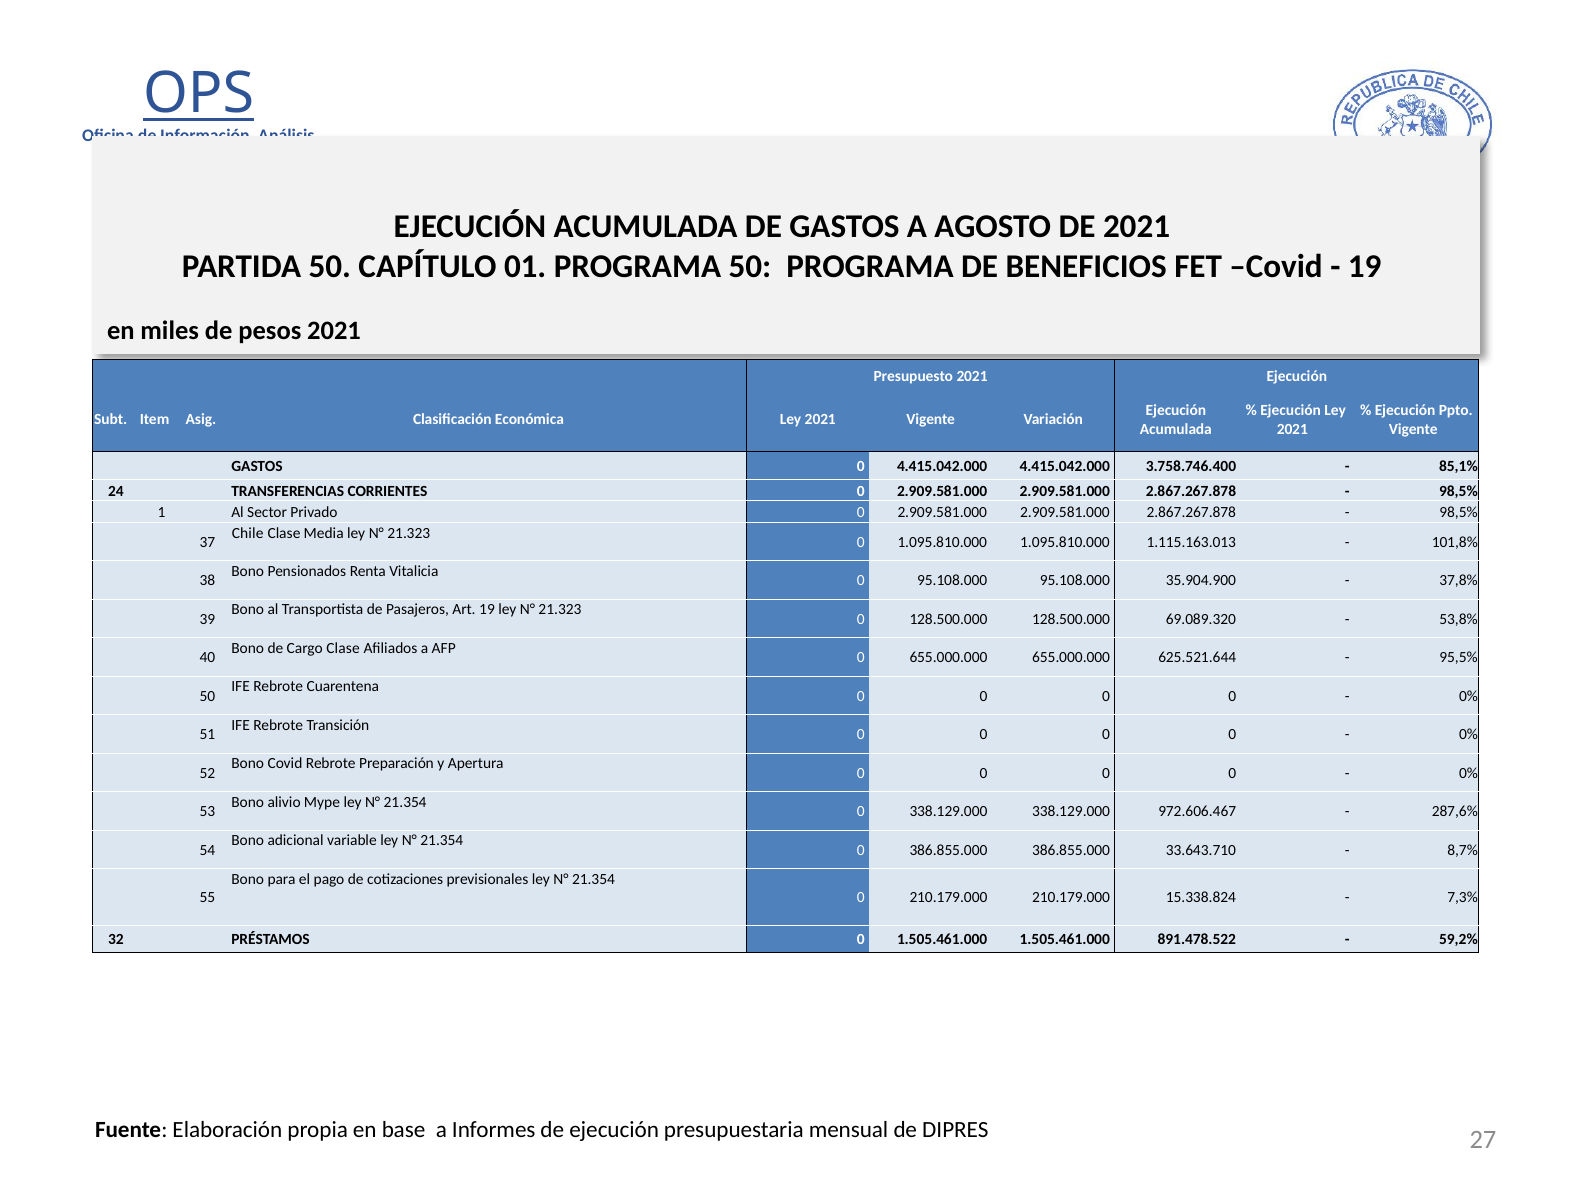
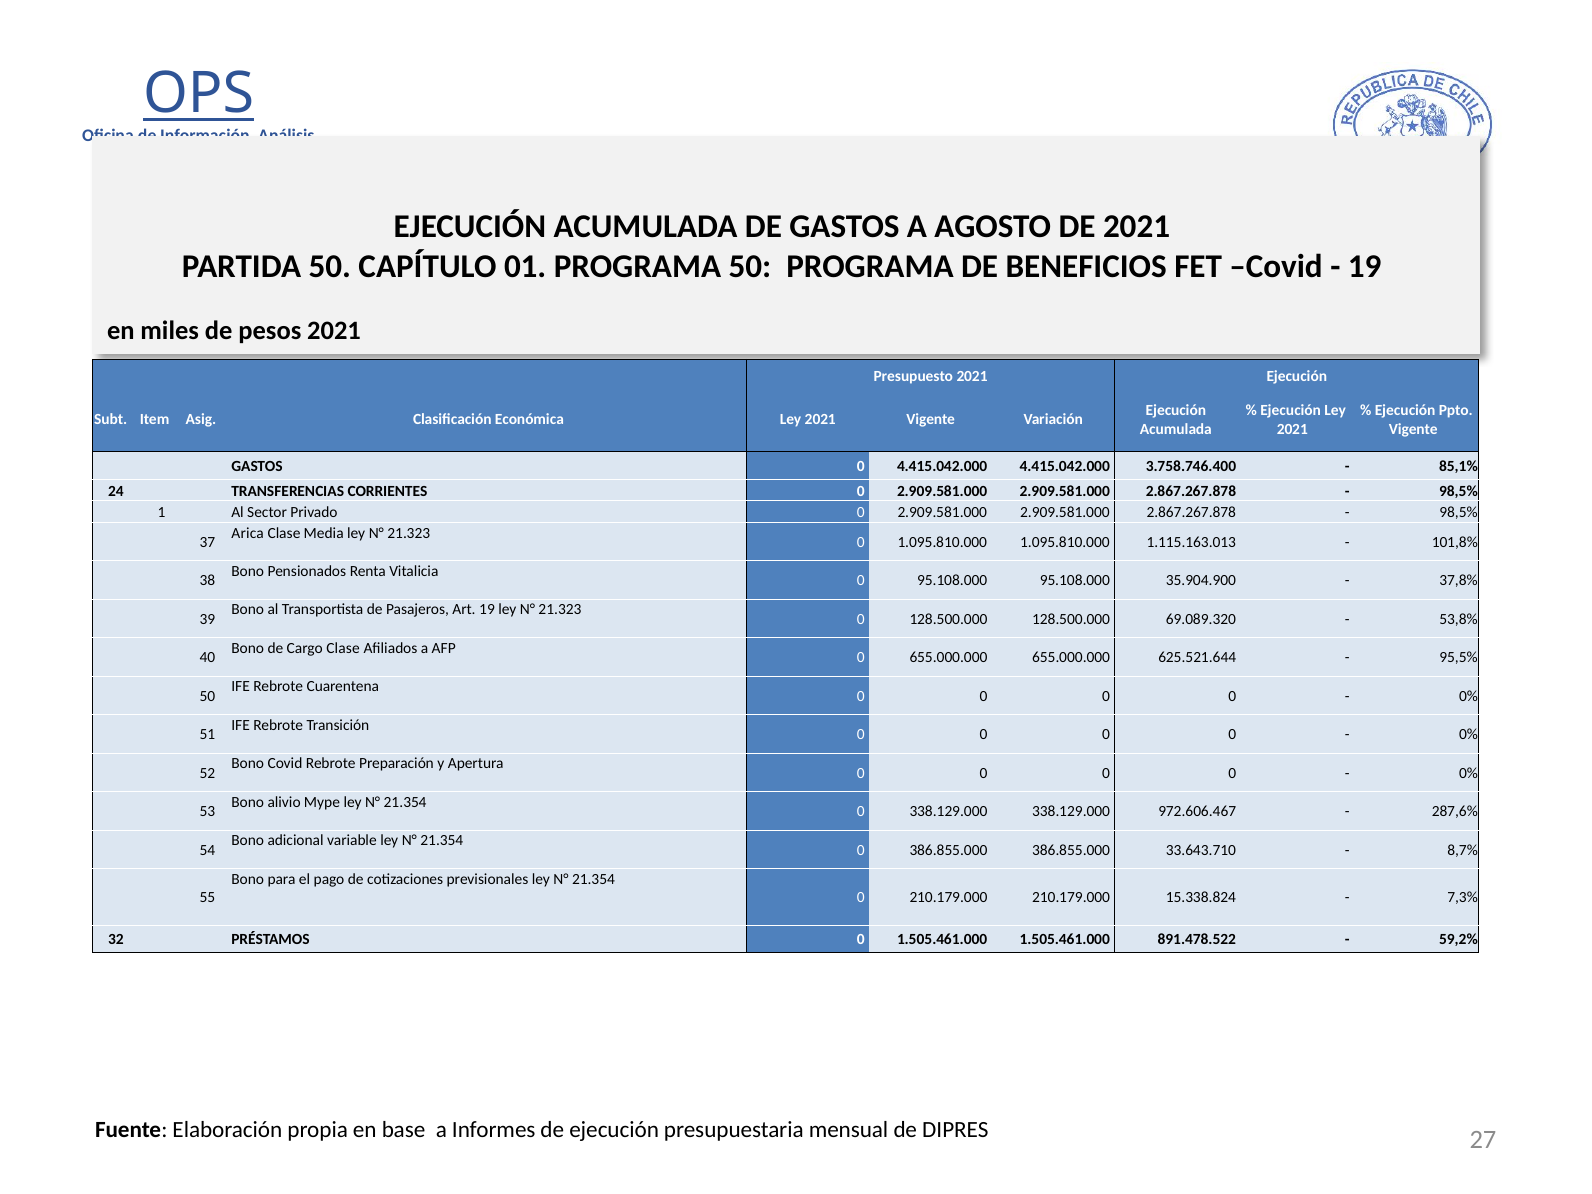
Chile: Chile -> Arica (248, 533)
